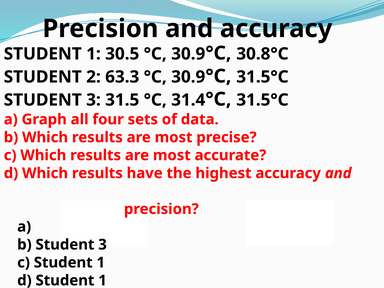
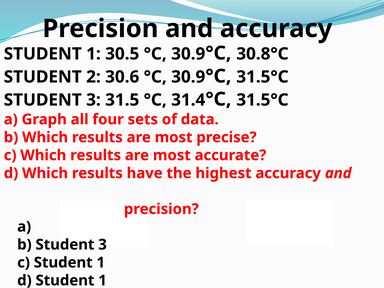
63.3: 63.3 -> 30.6 (122, 77)
